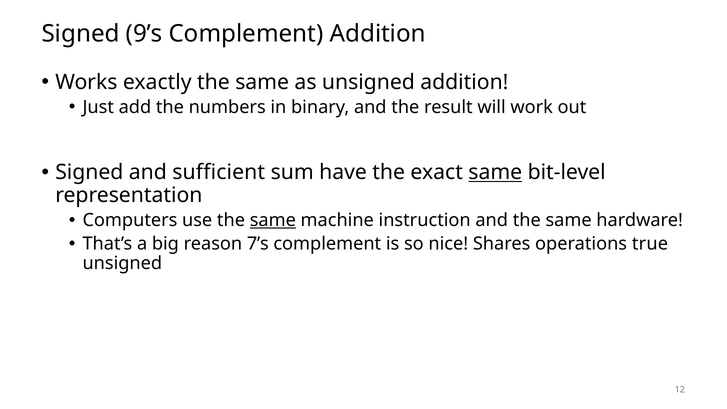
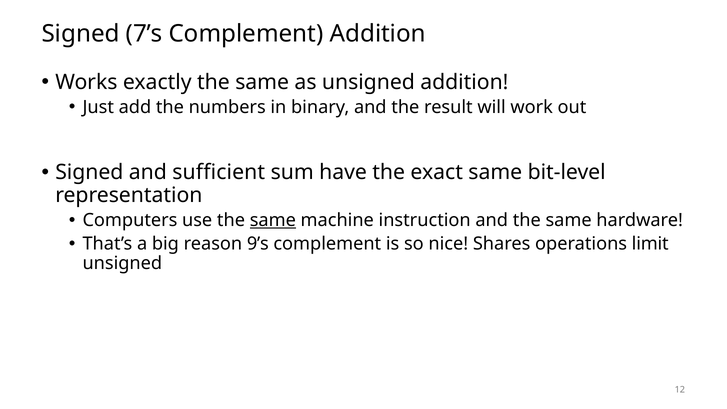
9’s: 9’s -> 7’s (144, 34)
same underline: present -> none (495, 172)
7’s: 7’s -> 9’s (258, 244)
true: true -> limit (650, 244)
